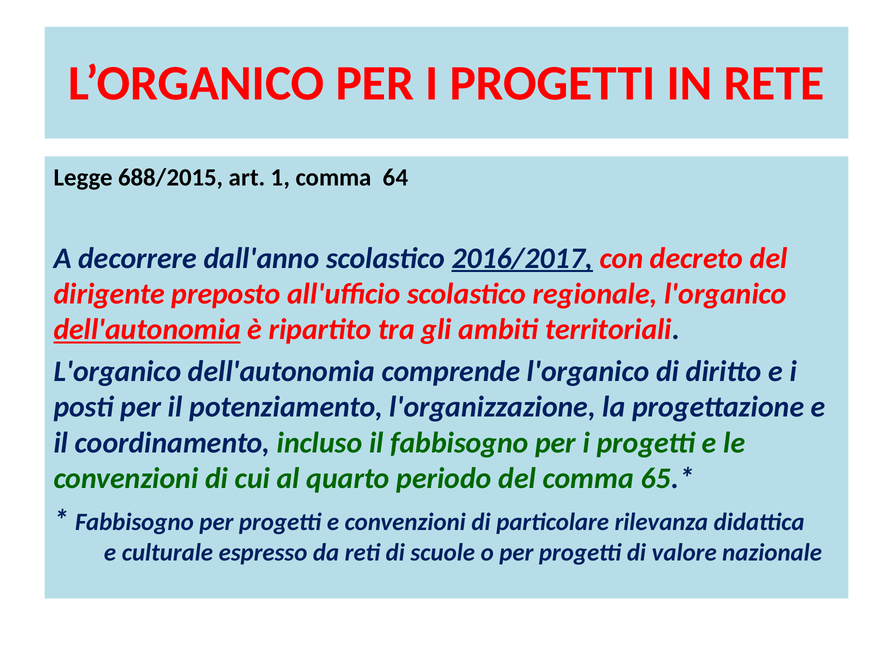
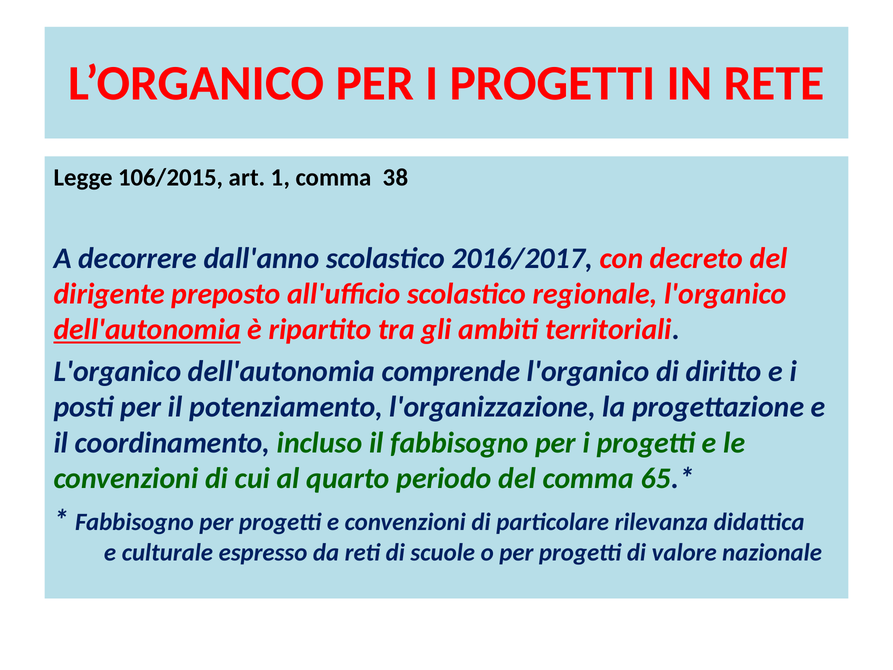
688/2015: 688/2015 -> 106/2015 (171, 177)
64: 64 -> 38 (396, 177)
2016/2017 underline: present -> none (522, 258)
